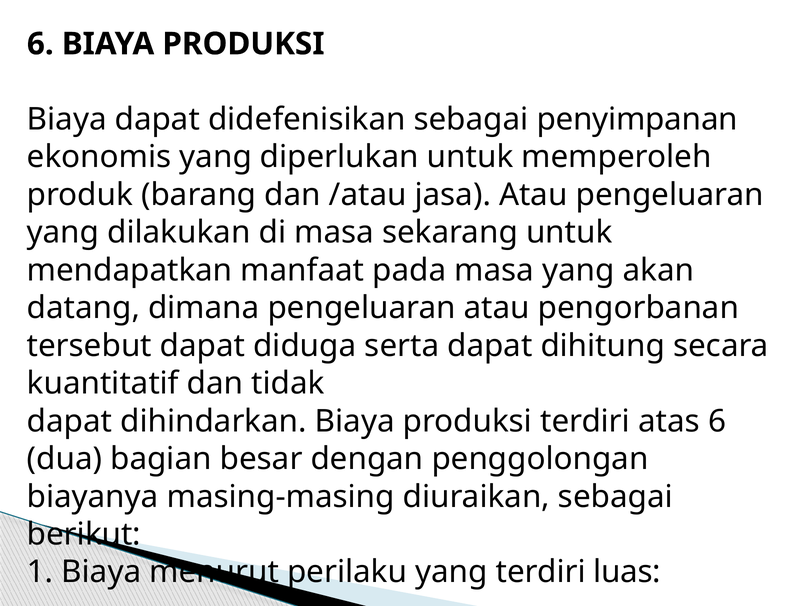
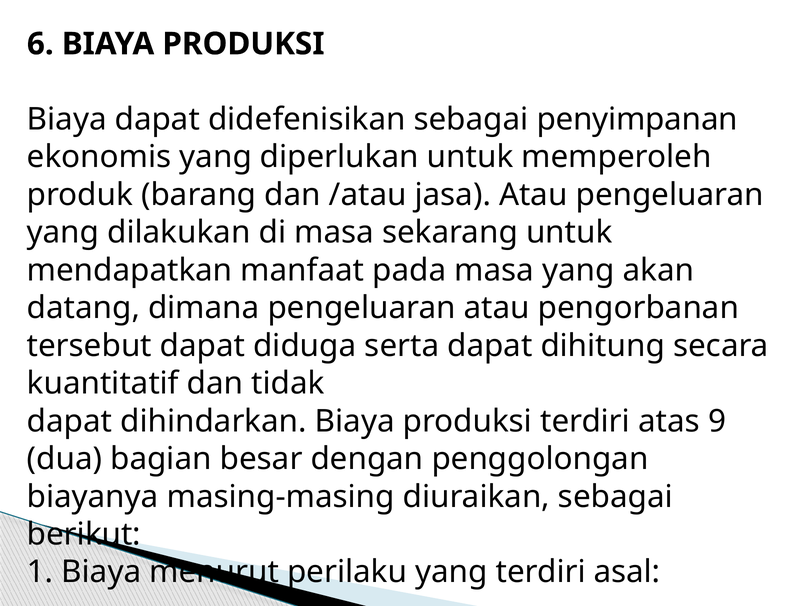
atas 6: 6 -> 9 (717, 422)
luas: luas -> asal (627, 573)
